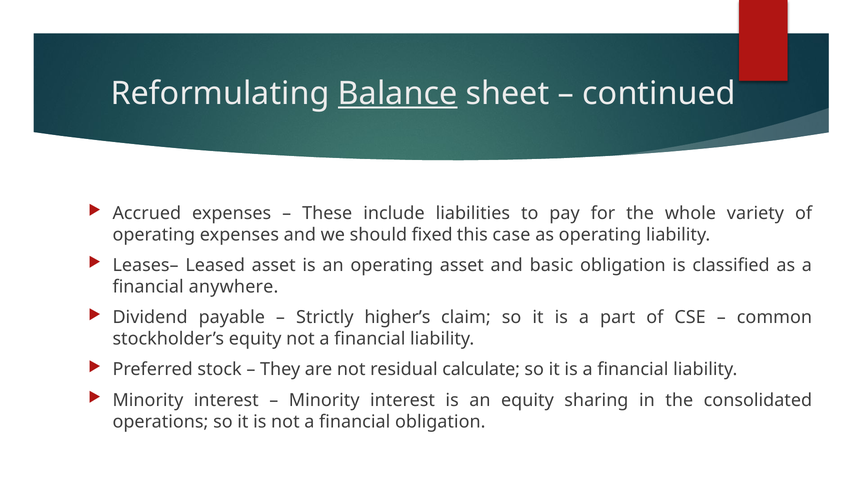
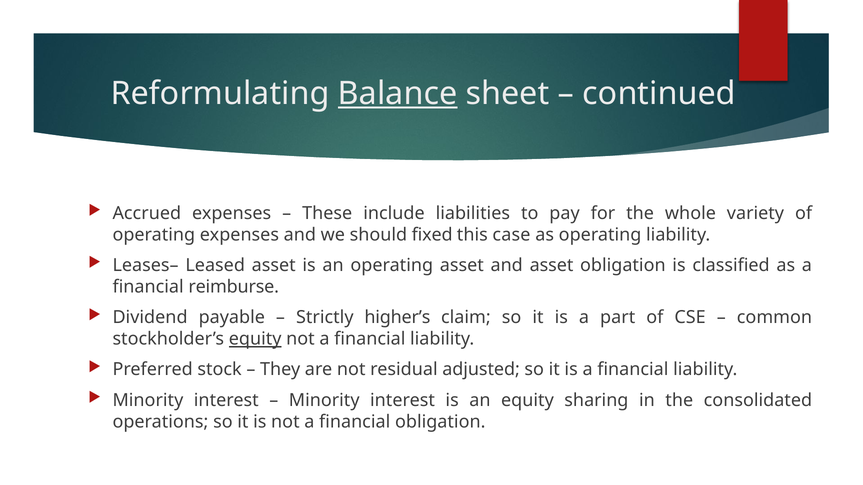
and basic: basic -> asset (552, 266)
anywhere: anywhere -> reimburse (234, 287)
equity underline: none -> present (255, 339)
calculate: calculate -> adjusted (481, 370)
